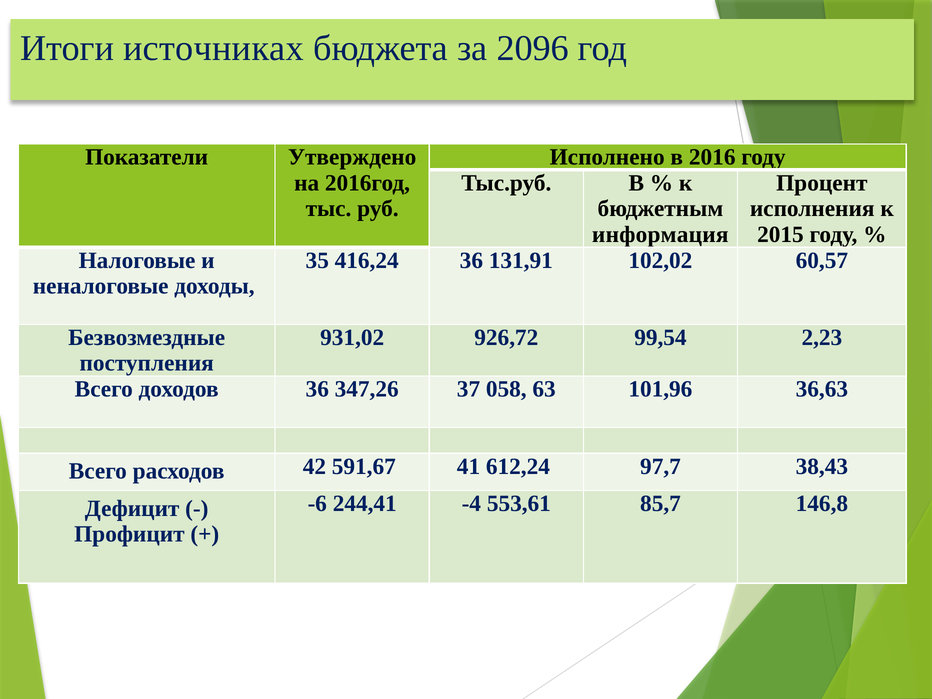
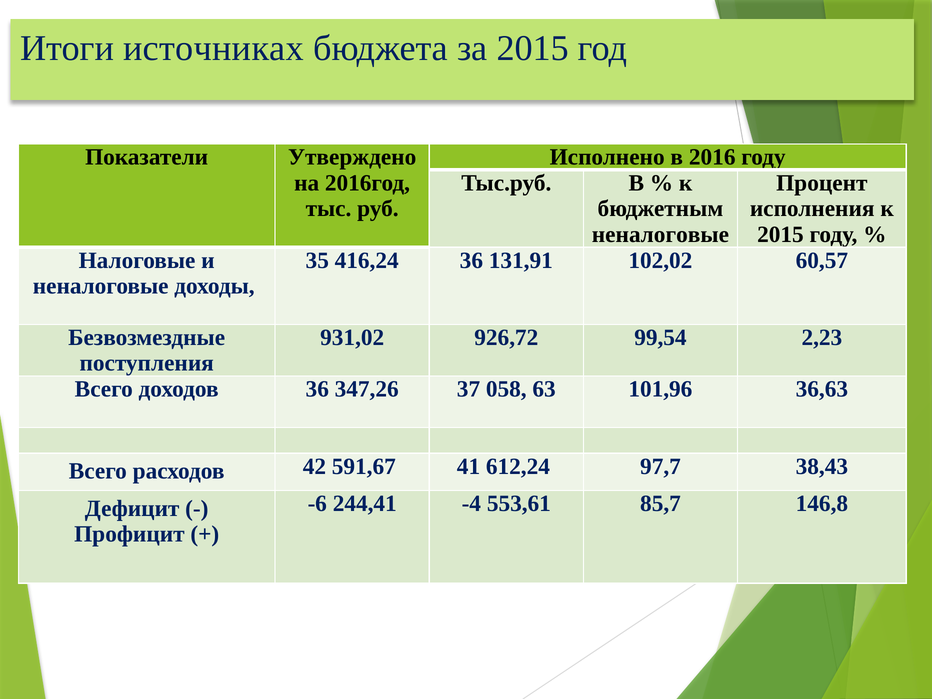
за 2096: 2096 -> 2015 (533, 48)
информация: информация -> неналоговые (660, 235)
